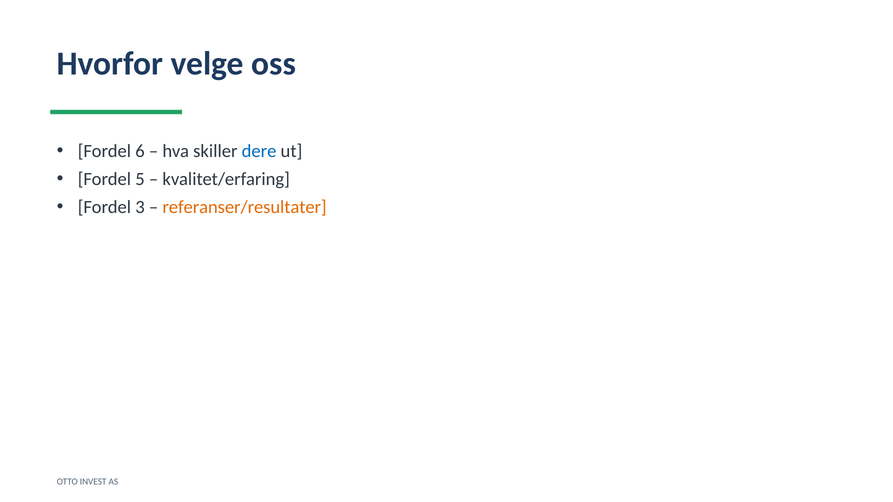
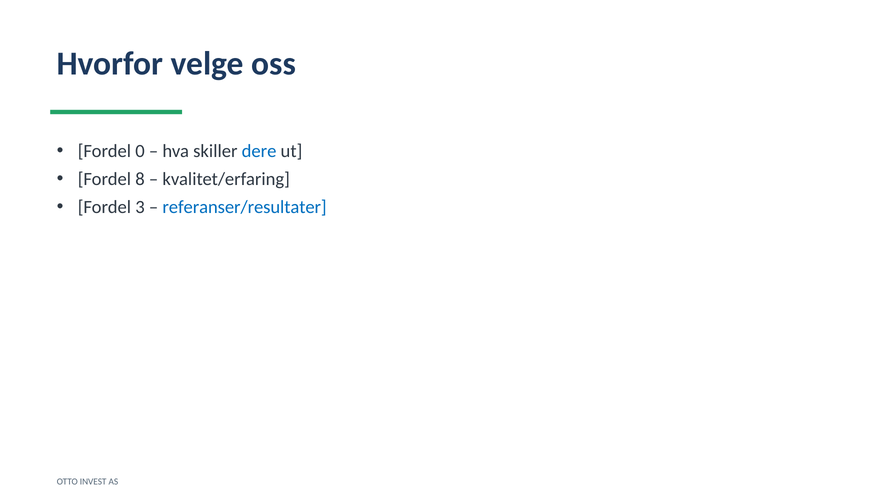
6: 6 -> 0 (140, 151)
5: 5 -> 8 (140, 179)
referanser/resultater colour: orange -> blue (245, 207)
